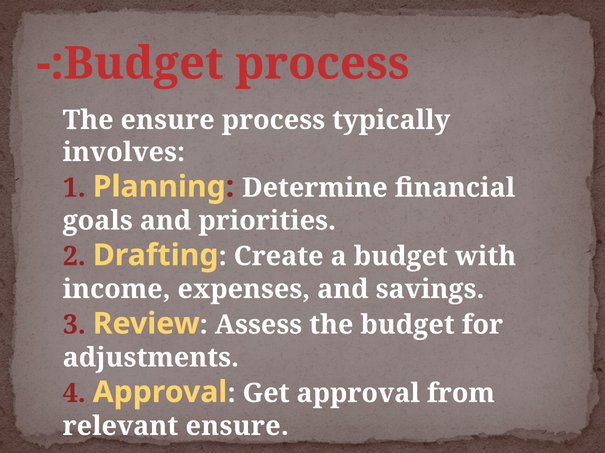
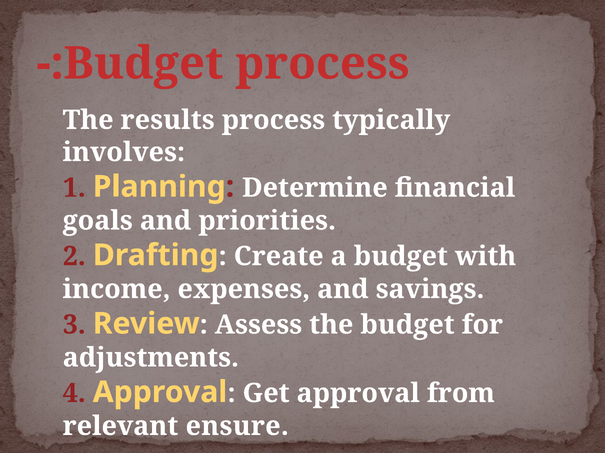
The ensure: ensure -> results (168, 120)
